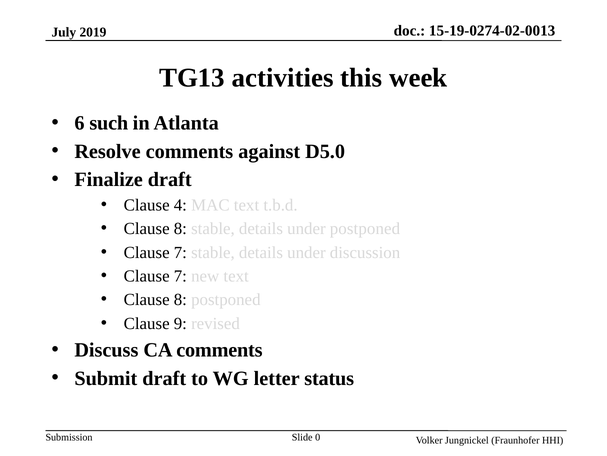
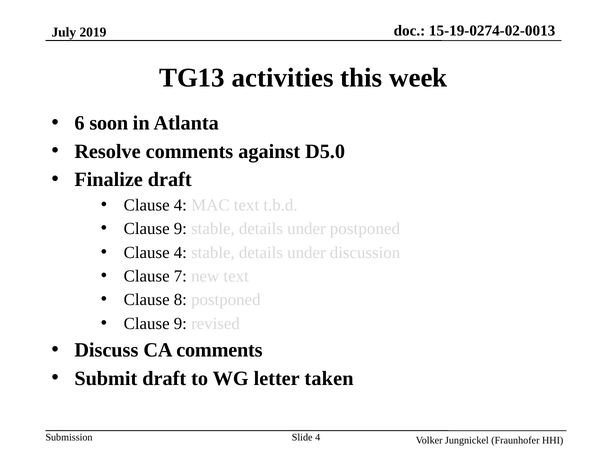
such: such -> soon (109, 123)
8: 8 -> 9 (180, 228)
7: 7 -> 4 (180, 252)
status: status -> taken (329, 378)
Slide 0: 0 -> 4 (318, 437)
